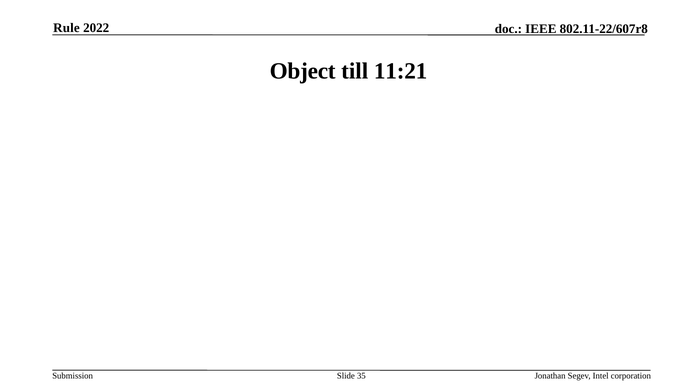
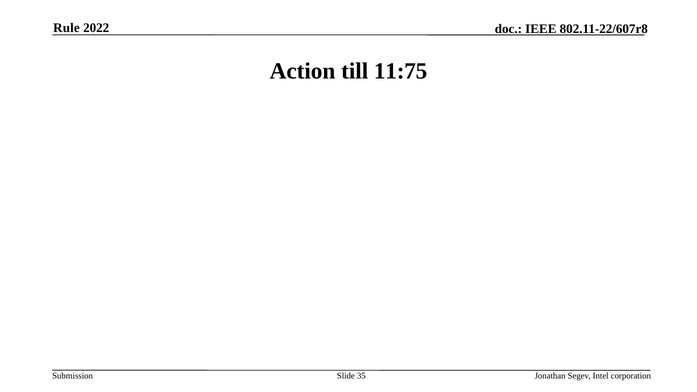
Object: Object -> Action (303, 71)
11:21: 11:21 -> 11:75 (401, 71)
